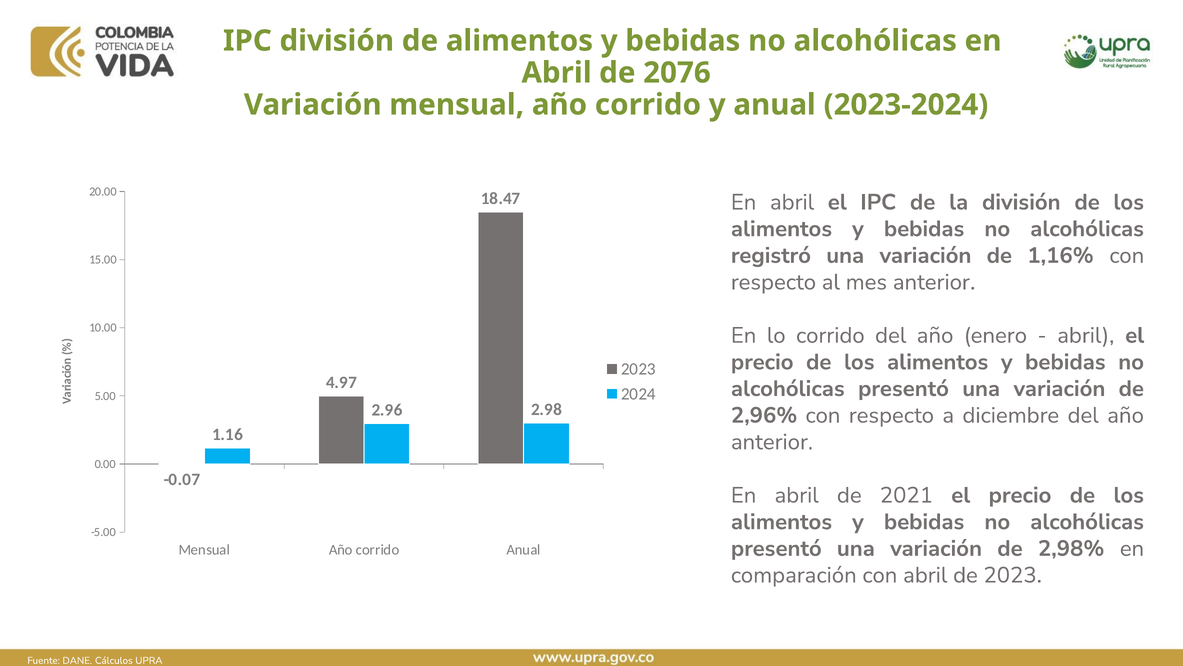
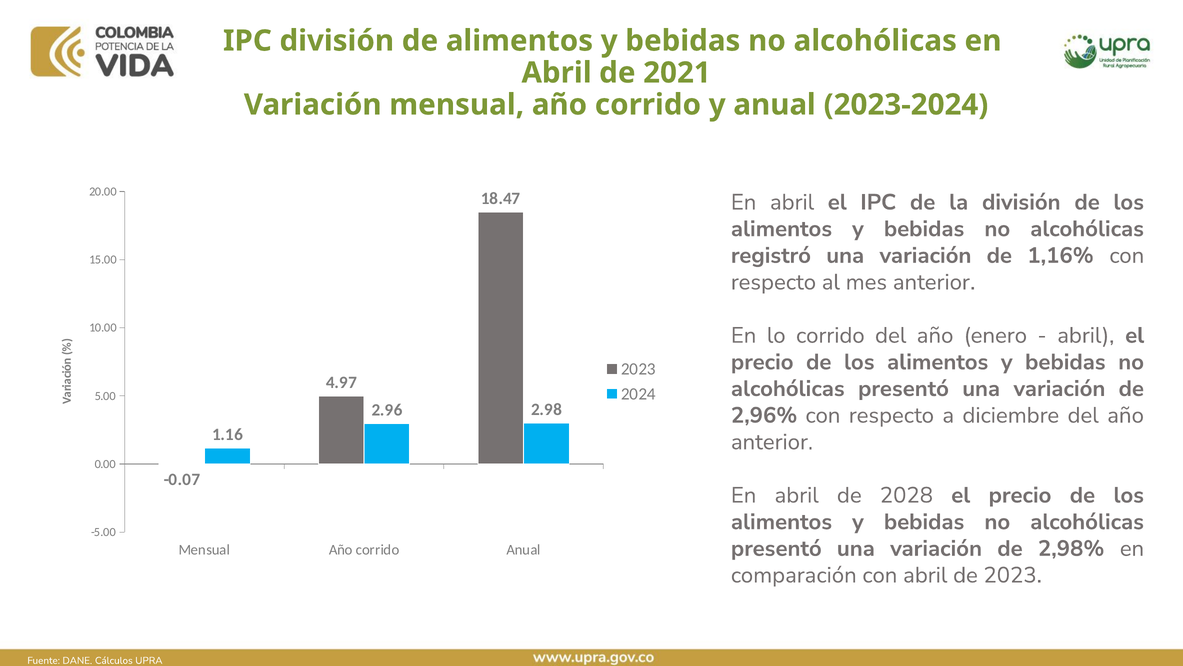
2076: 2076 -> 2021 (677, 73)
2021: 2021 -> 2028 (906, 495)
